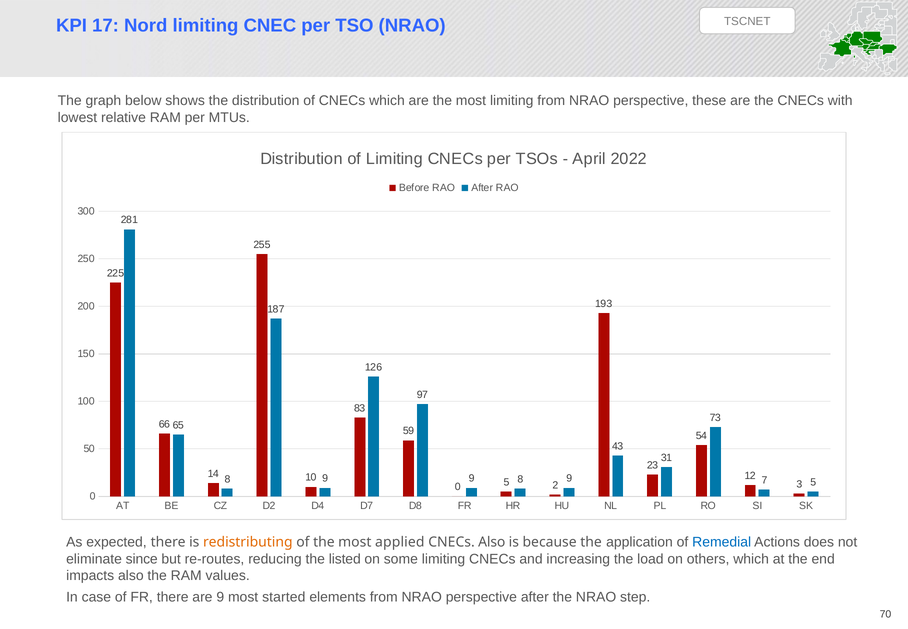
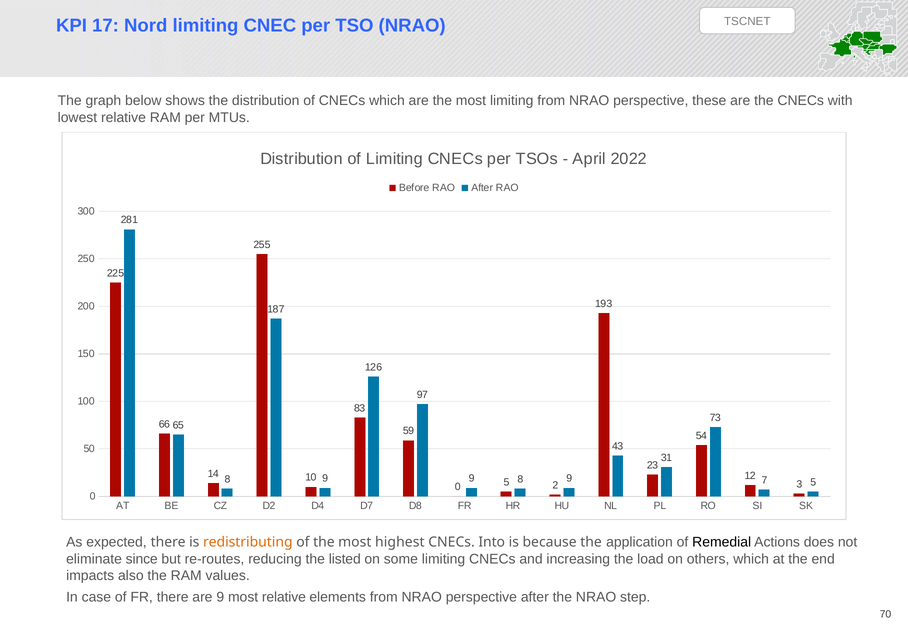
applied: applied -> highest (400, 542)
CNECs Also: Also -> Into (492, 542)
Remedial colour: blue -> black (722, 542)
most started: started -> relative (284, 597)
